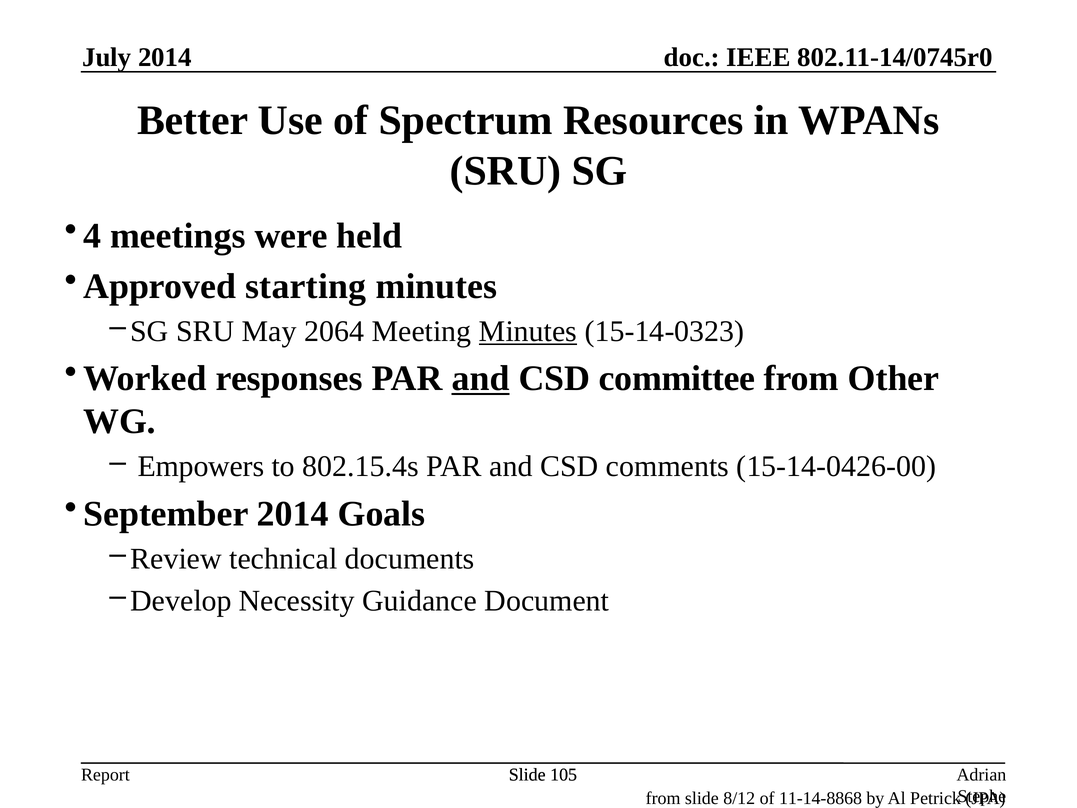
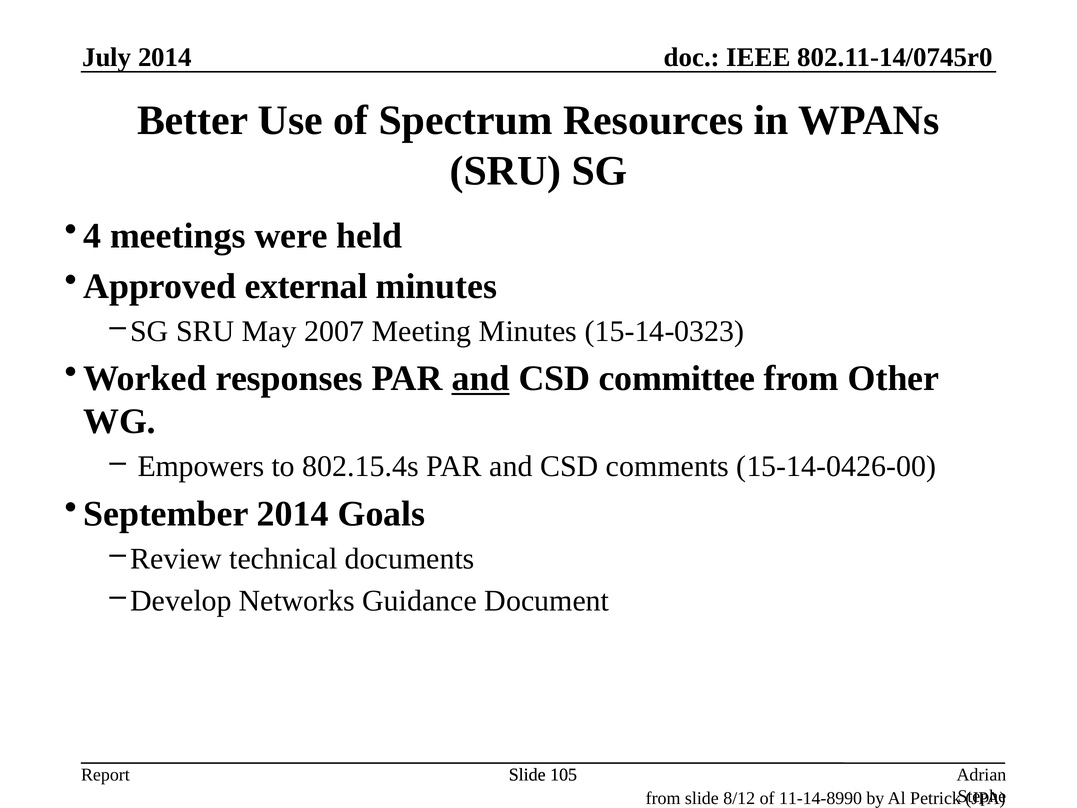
starting: starting -> external (306, 286)
2064: 2064 -> 2007 (334, 331)
Minutes underline: present -> none (528, 331)
Necessity: Necessity -> Networks (297, 600)
11-14-8868: 11-14-8868 -> 11-14-8990 (821, 798)
